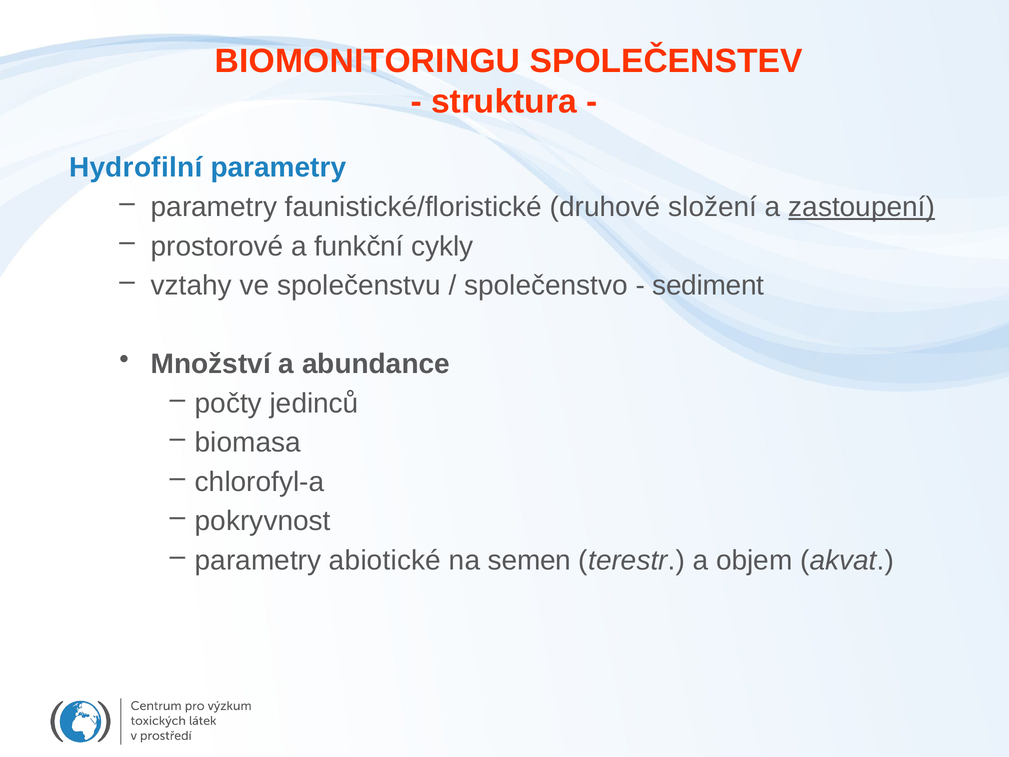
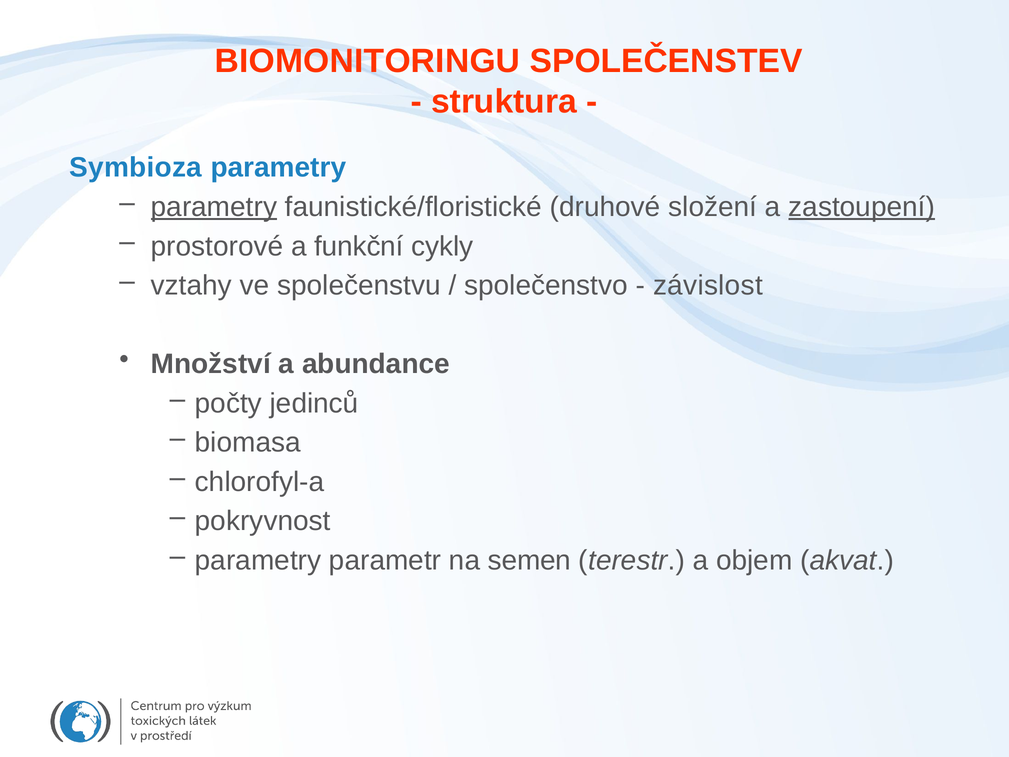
Hydrofilní: Hydrofilní -> Symbioza (136, 168)
parametry underline: none -> present (214, 207)
sediment: sediment -> závislost (708, 285)
abiotické: abiotické -> parametr (385, 560)
